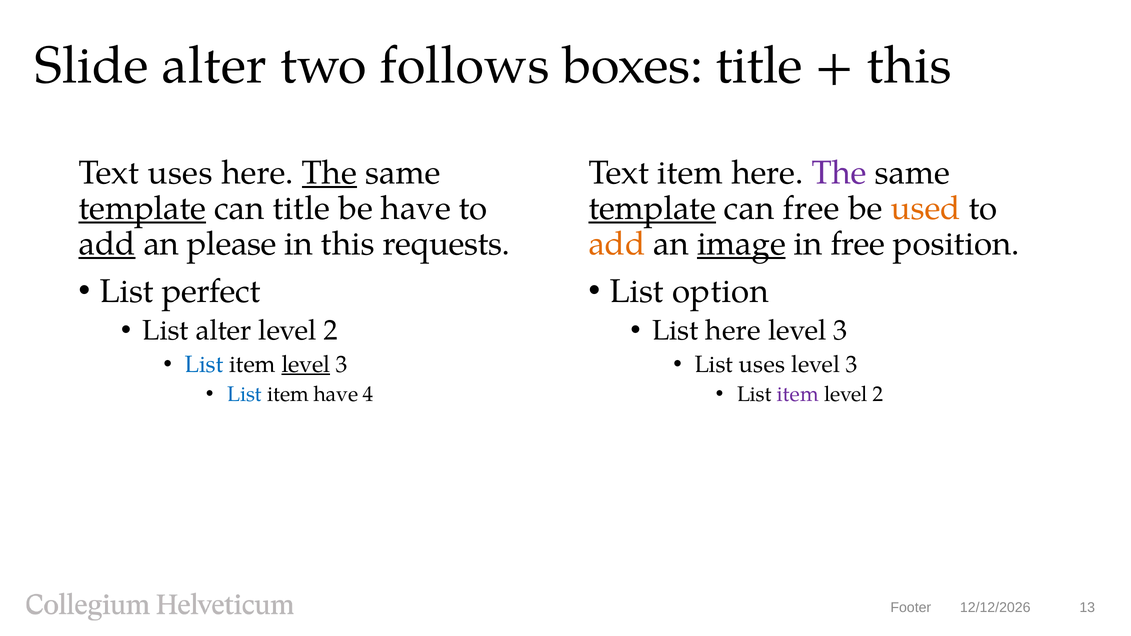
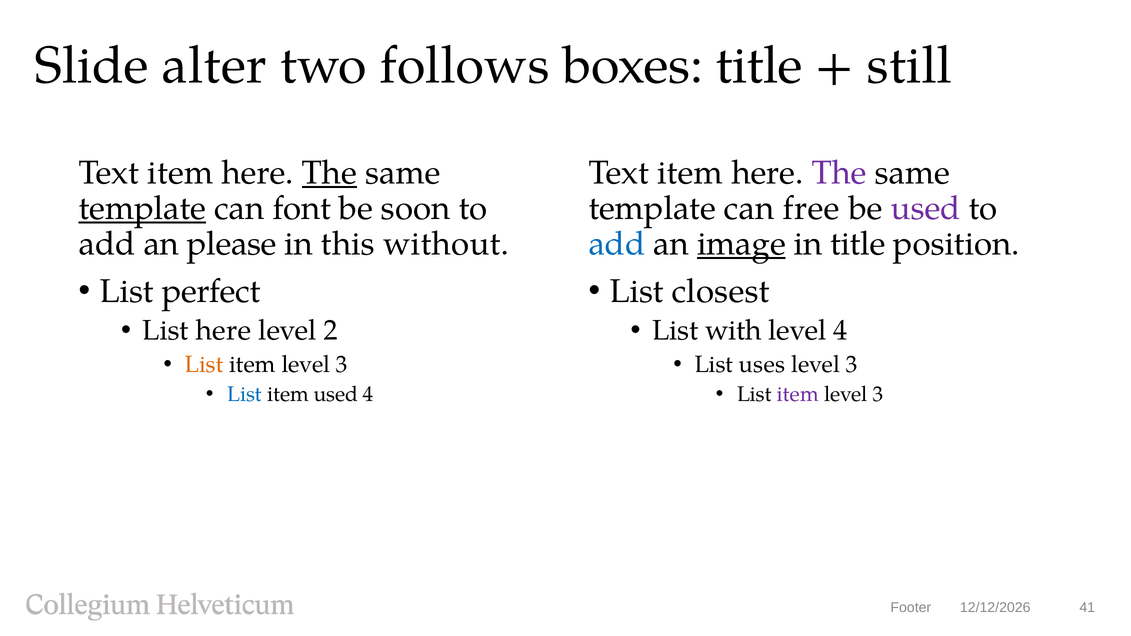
this: this -> still (909, 66)
uses: uses -> item (180, 173)
can title: title -> font (302, 208)
be have: have -> soon (416, 208)
template underline: present -> none (652, 208)
used colour: orange -> purple (926, 208)
add underline: present -> none (107, 244)
requests: requests -> without (446, 244)
add colour: orange -> blue (617, 244)
in free: free -> title (858, 244)
option: option -> closest (721, 291)
List alter: alter -> here (223, 330)
List here: here -> with (733, 330)
3: 3 -> 4 (840, 330)
List colour: blue -> orange (204, 364)
level underline: present -> none (306, 364)
item have: have -> used (336, 394)
2: 2 -> 3 (878, 394)
13: 13 -> 41 (1087, 608)
